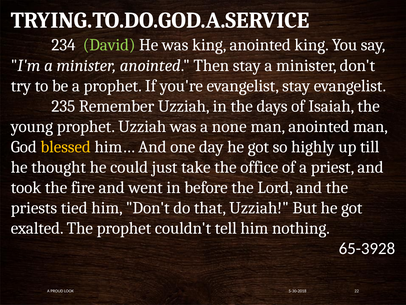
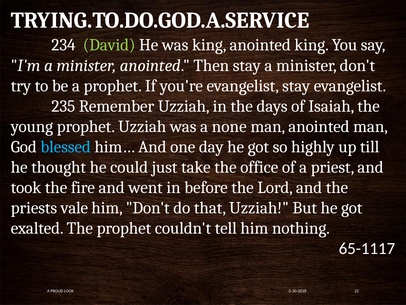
blessed colour: yellow -> light blue (66, 147)
tied: tied -> vale (74, 208)
65-3928: 65-3928 -> 65-1117 (367, 248)
